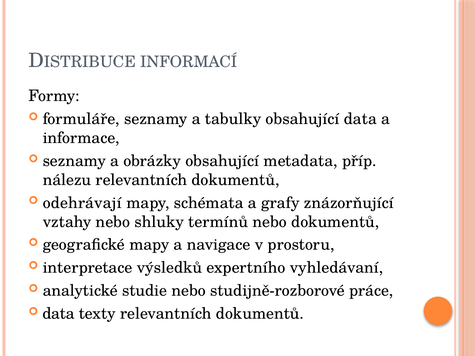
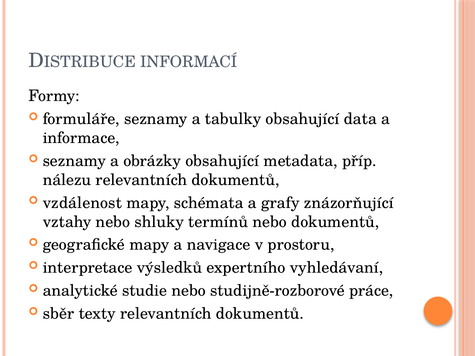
odehrávají: odehrávají -> vzdálenost (82, 203)
data: data -> sběr (58, 314)
